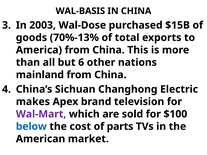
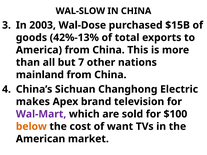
WAL-BASIS: WAL-BASIS -> WAL-SLOW (80, 11)
70%-13%: 70%-13% -> 42%-13% (74, 38)
6: 6 -> 7 (81, 62)
below colour: blue -> orange (31, 127)
parts: parts -> want (120, 127)
